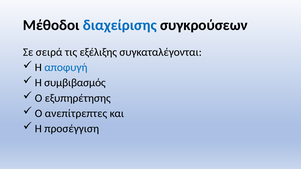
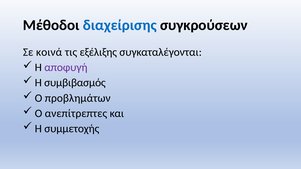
σειρά: σειρά -> κοινά (49, 52)
αποφυγή colour: blue -> purple (66, 68)
εξυπηρέτησης: εξυπηρέτησης -> προβλημάτων (78, 98)
προσέγγιση: προσέγγιση -> συμμετοχής (72, 129)
